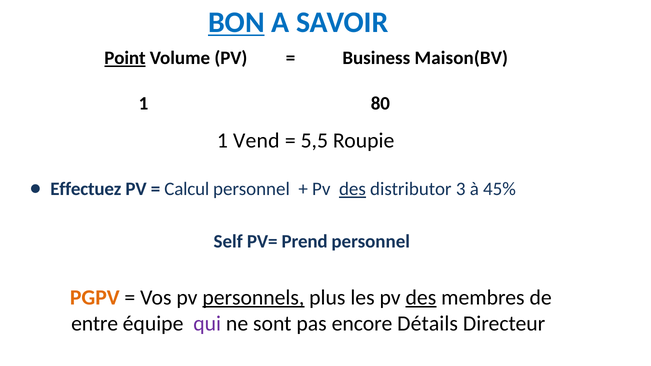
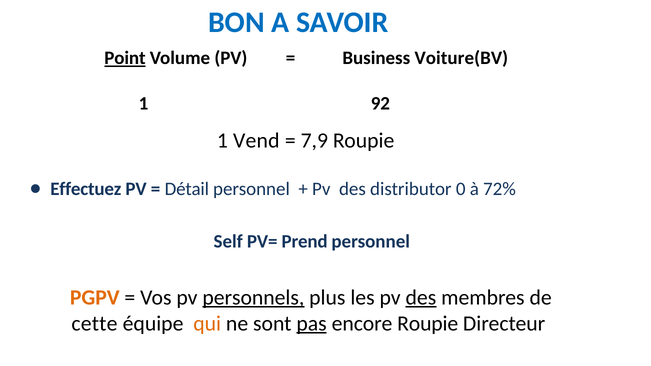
BON underline: present -> none (236, 22)
Maison(BV: Maison(BV -> Voiture(BV (461, 58)
80: 80 -> 92 (380, 104)
5,5: 5,5 -> 7,9 (314, 141)
Calcul: Calcul -> Détail (187, 189)
des underline: present -> none (352, 189)
3: 3 -> 0 (461, 189)
45%: 45% -> 72% (500, 189)
entre: entre -> cette (94, 324)
qui colour: purple -> orange (207, 324)
pas underline: none -> present (312, 324)
encore Détails: Détails -> Roupie (428, 324)
